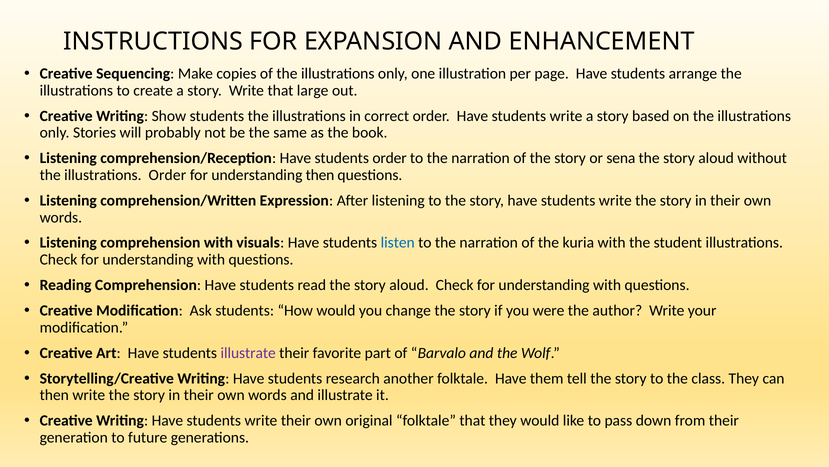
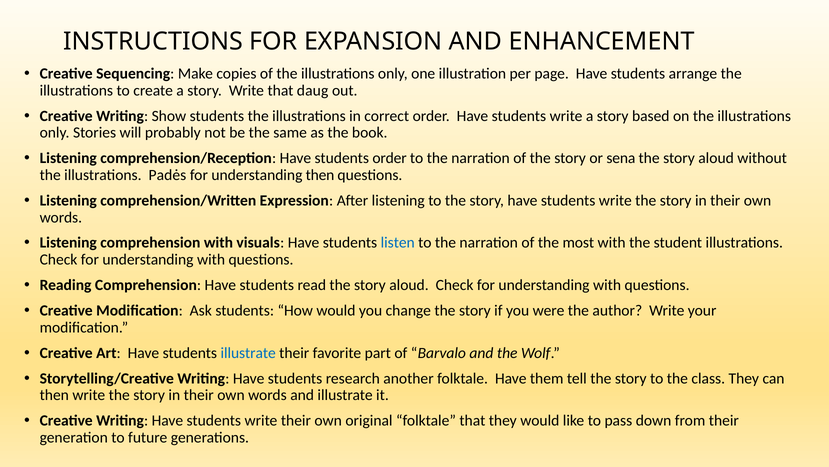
large: large -> daug (313, 90)
illustrations Order: Order -> Padės (167, 175)
kuria: kuria -> most (578, 242)
illustrate colour: purple -> blue (248, 352)
